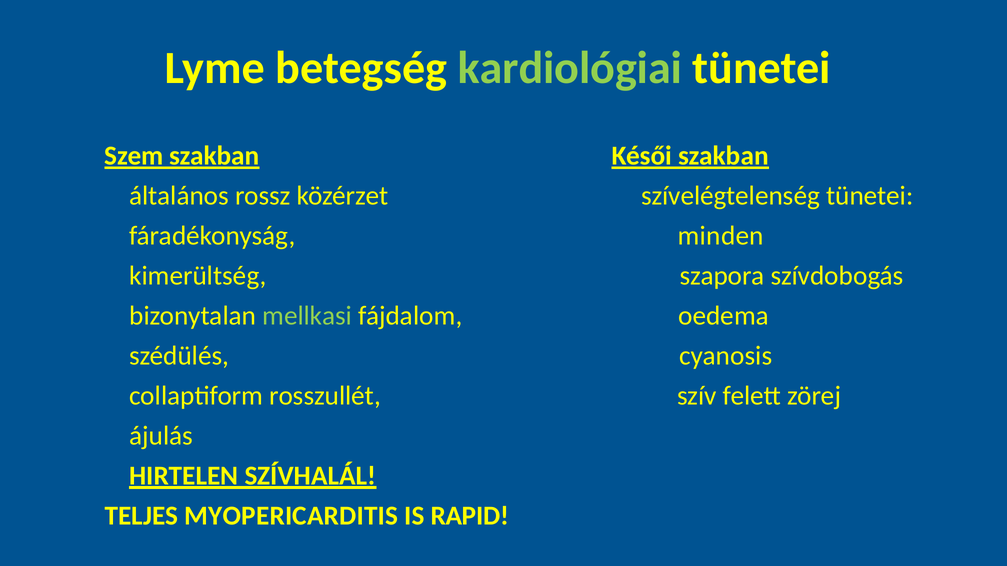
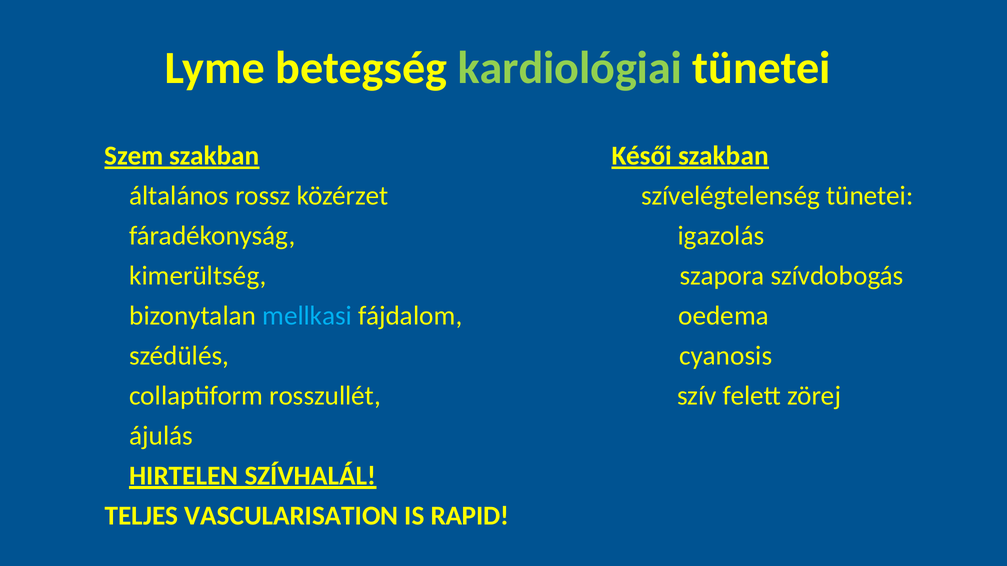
minden: minden -> igazolás (721, 236)
mellkasi colour: light green -> light blue (307, 316)
MYOPERICARDITIS: MYOPERICARDITIS -> VASCULARISATION (291, 516)
